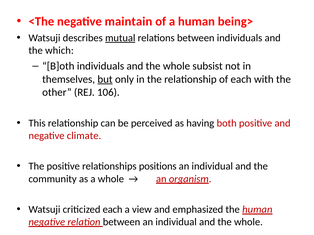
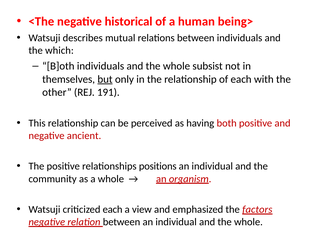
maintain: maintain -> historical (129, 21)
mutual underline: present -> none (120, 38)
106: 106 -> 191 (108, 92)
climate: climate -> ancient (84, 136)
the human: human -> factors (257, 210)
